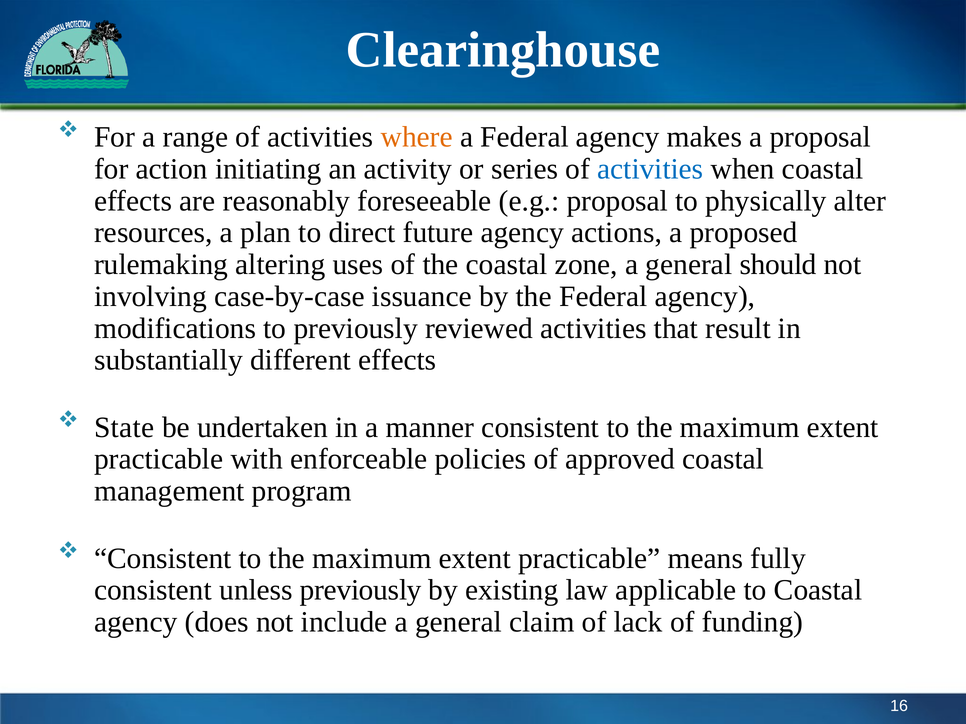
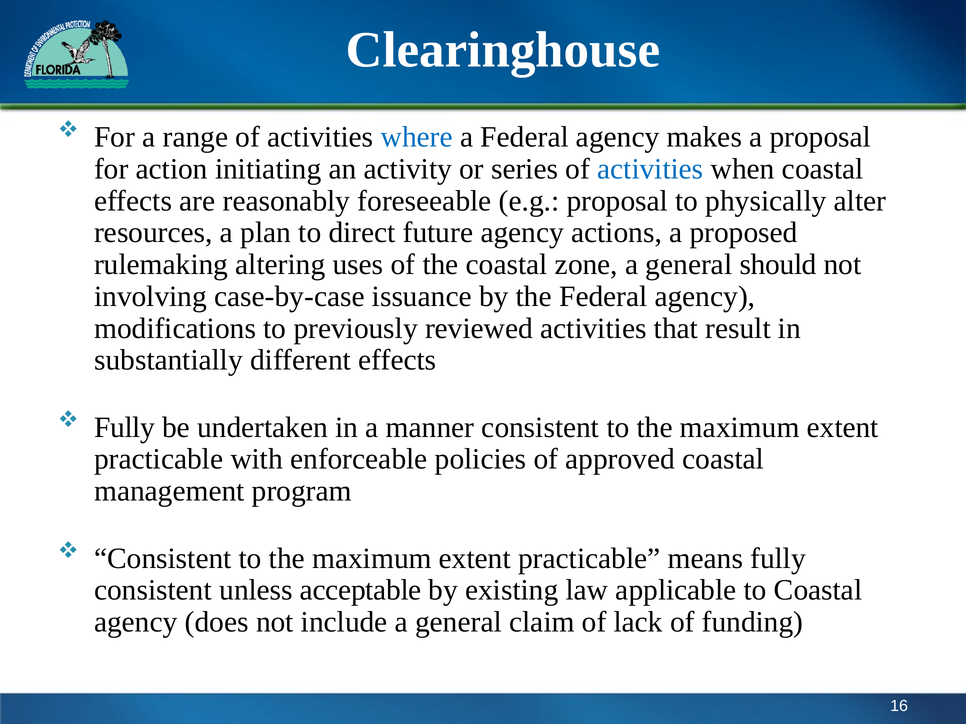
where colour: orange -> blue (417, 137)
State: State -> Fully (125, 428)
unless previously: previously -> acceptable (361, 591)
